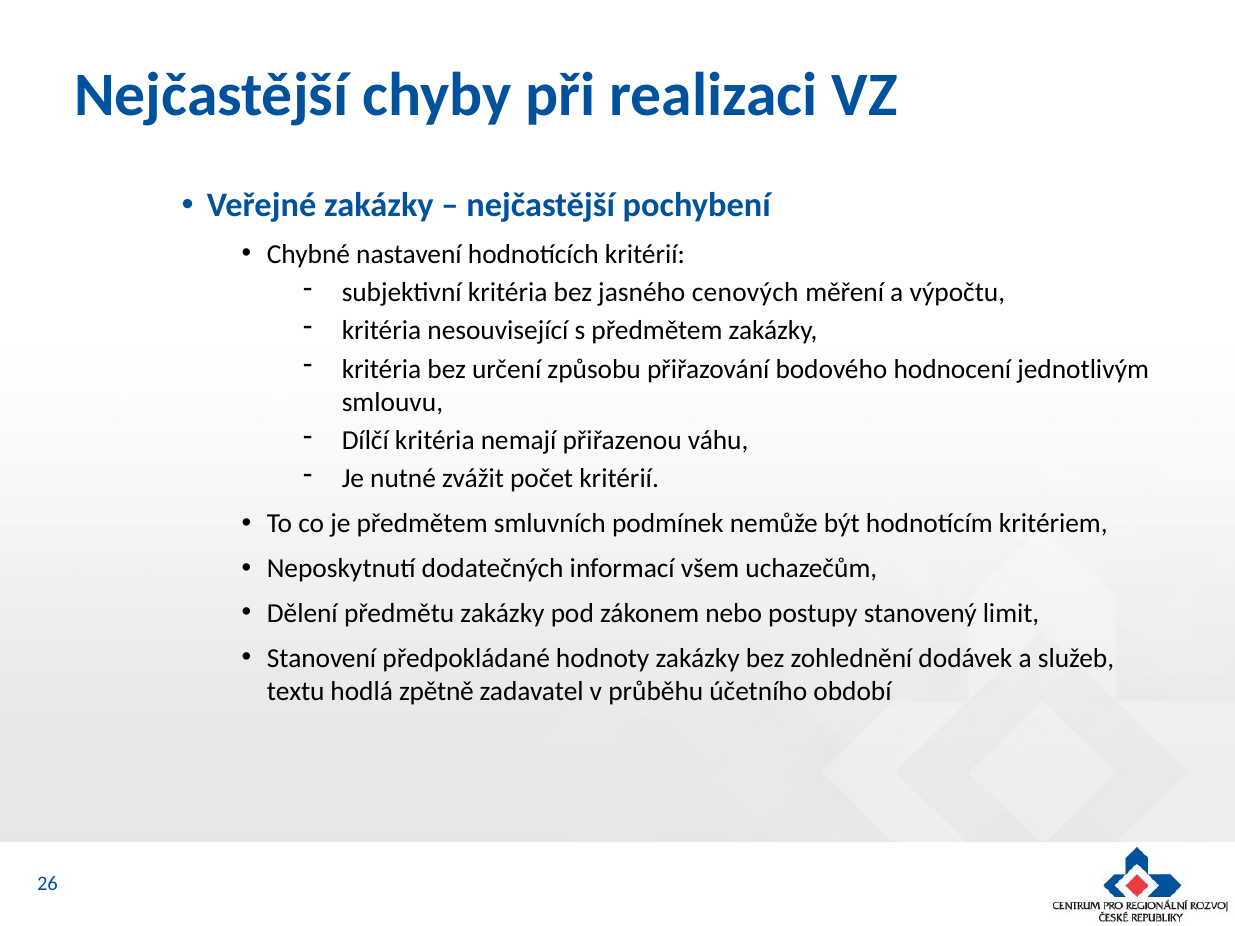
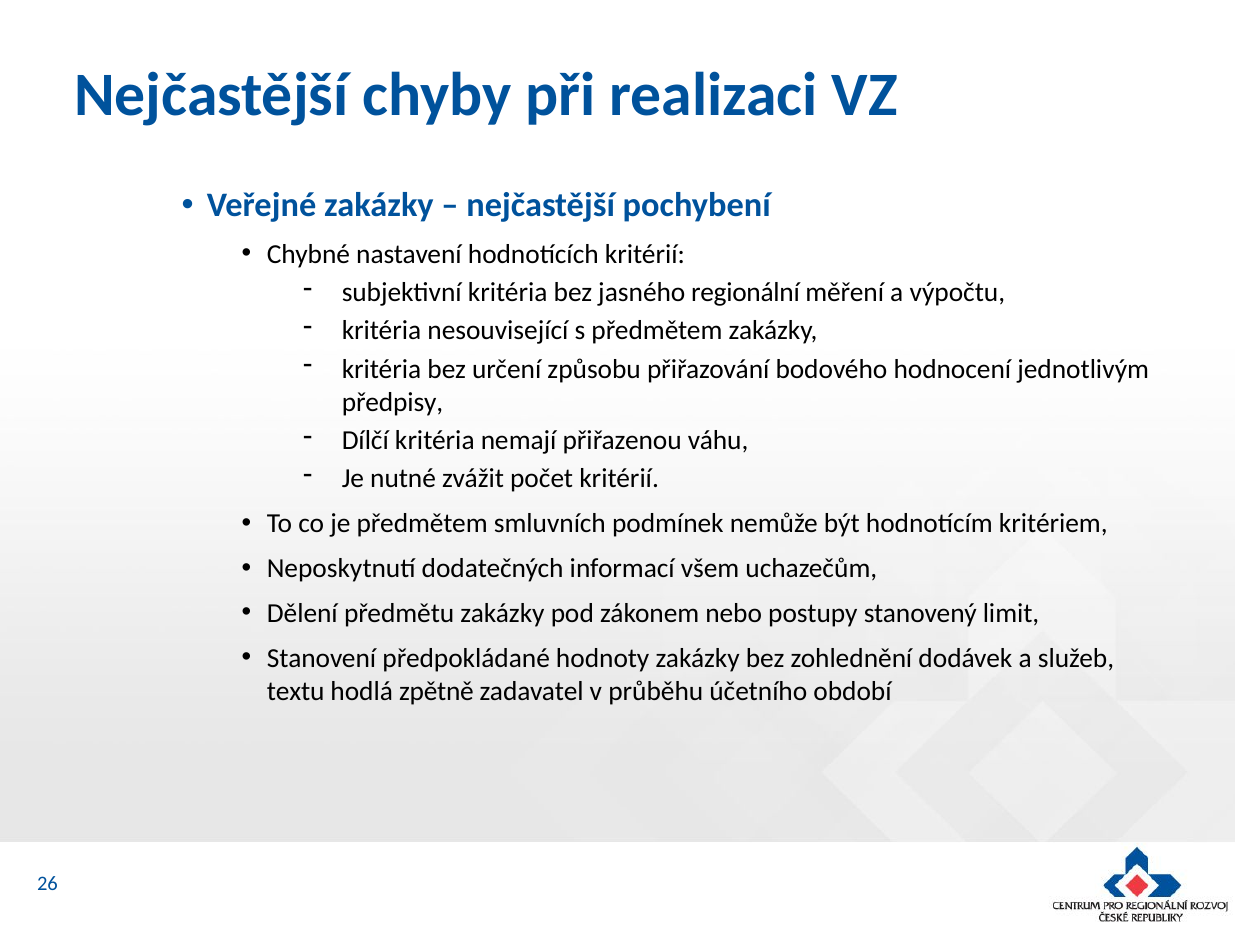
cenových: cenových -> regionální (745, 293)
smlouvu: smlouvu -> předpisy (392, 402)
